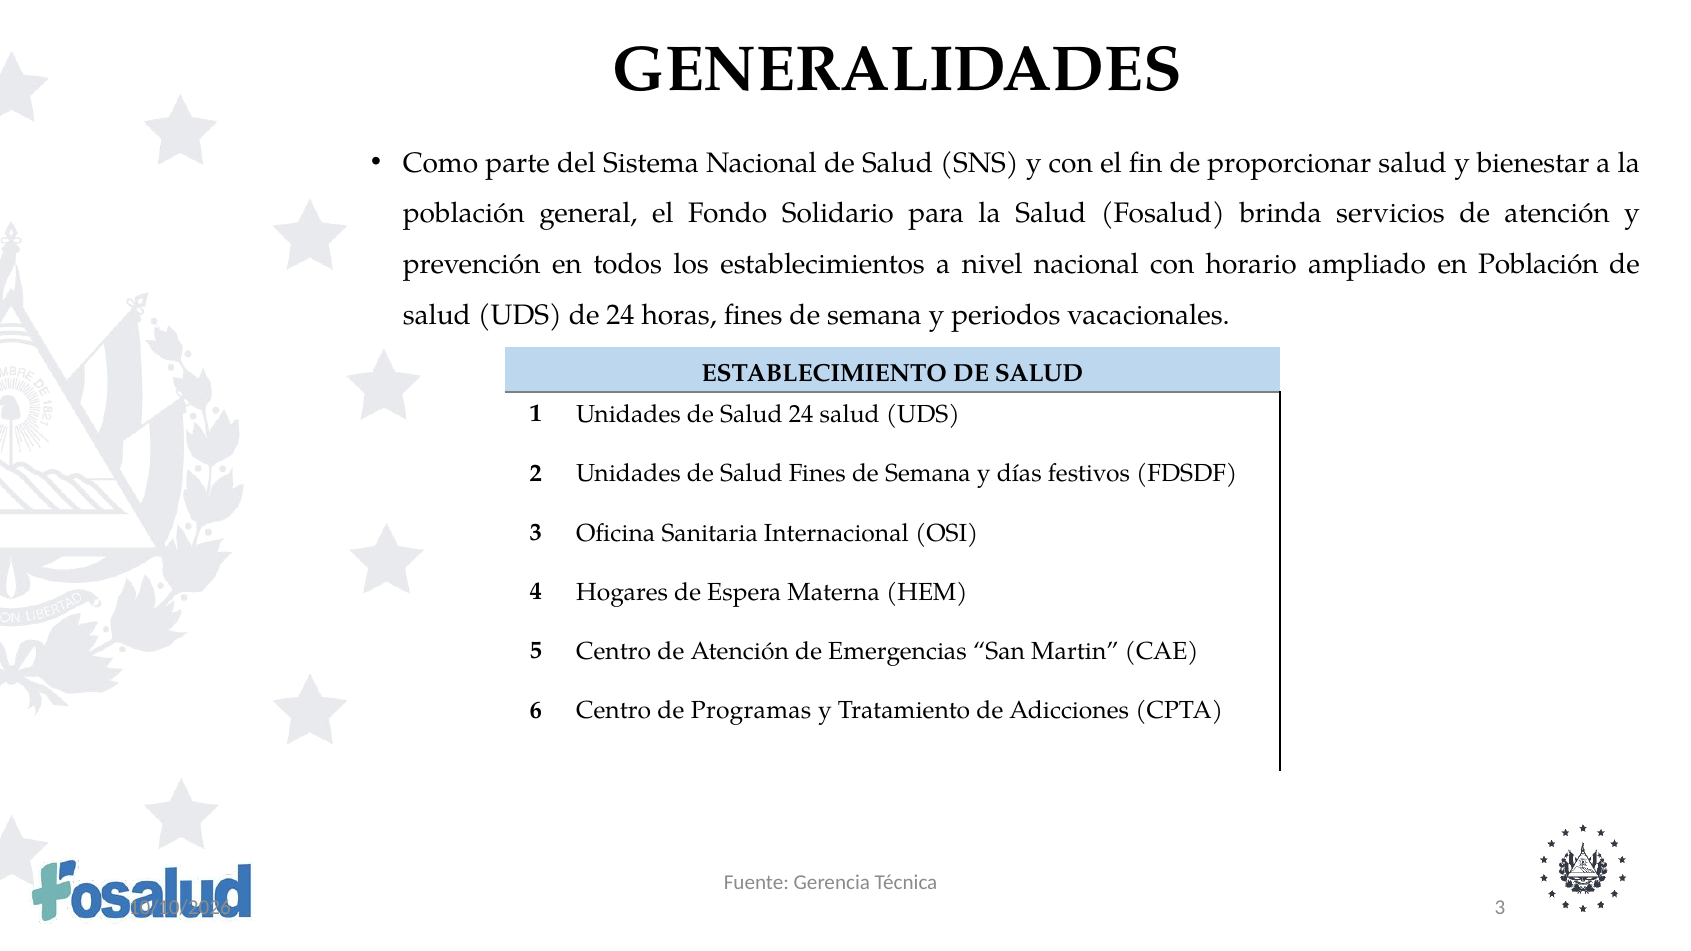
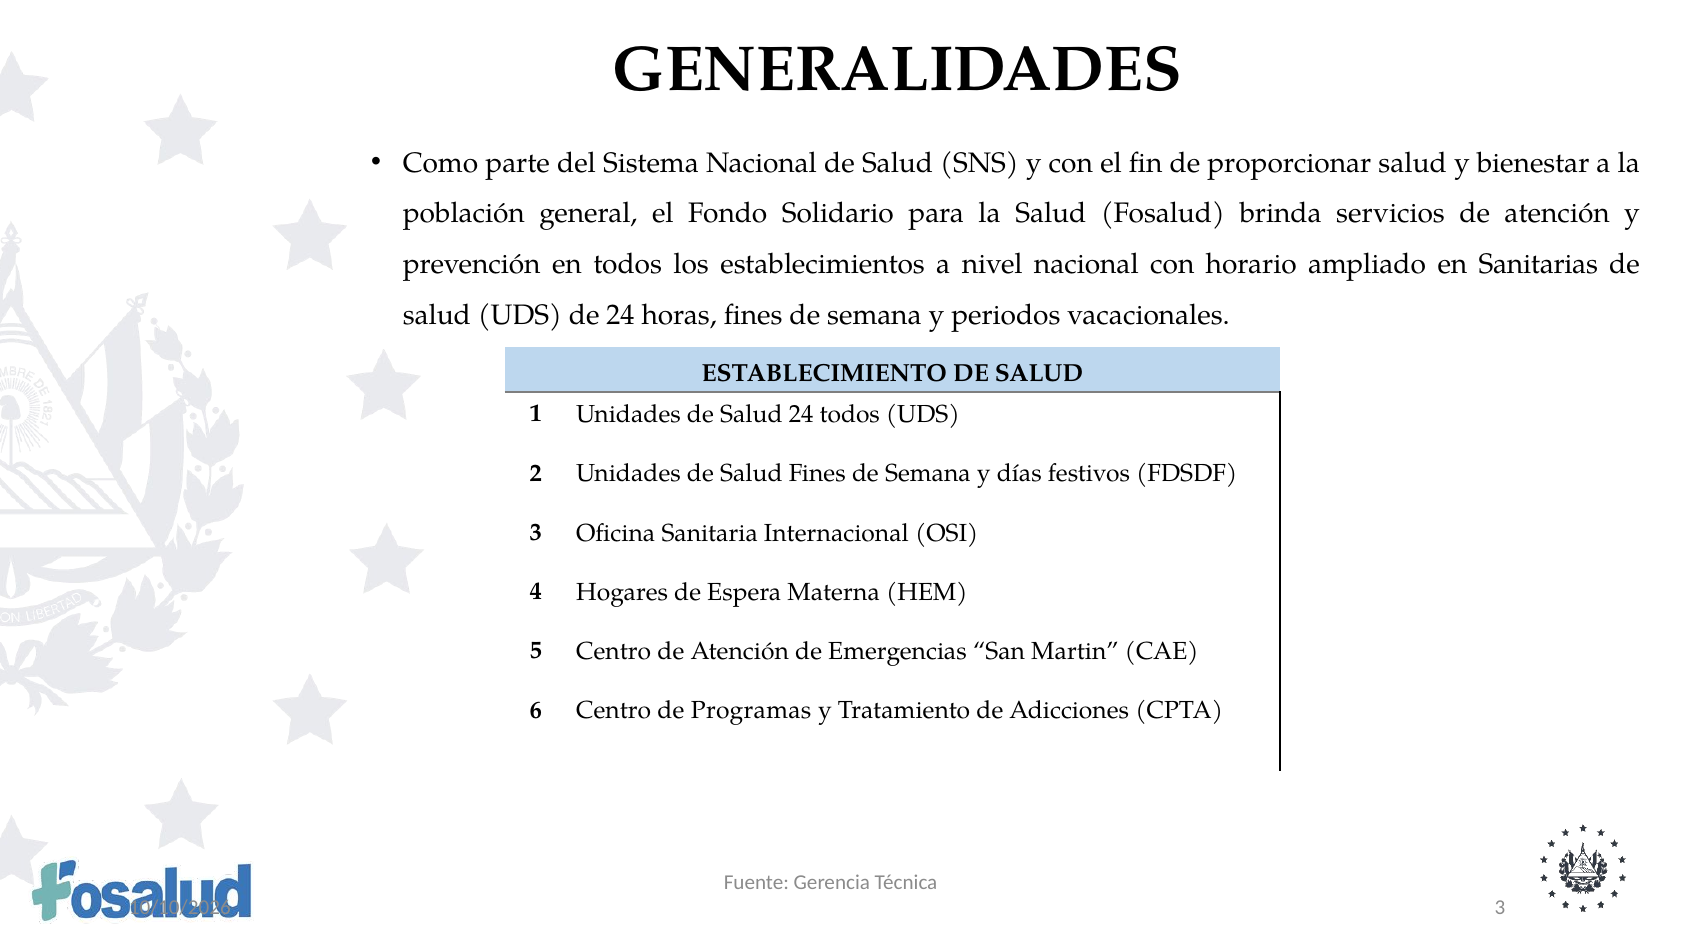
en Población: Población -> Sanitarias (1538, 264)
24 salud: salud -> todos (850, 414)
